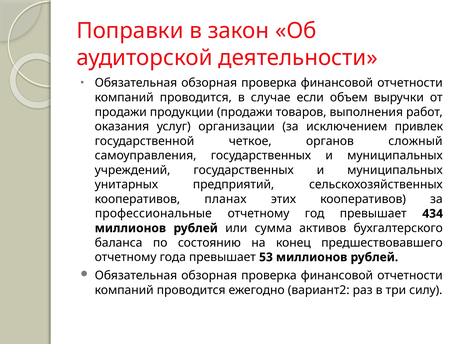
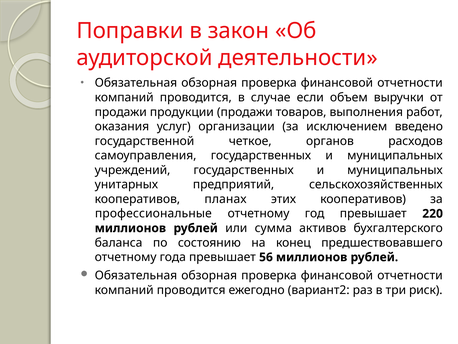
привлек: привлек -> введено (419, 126)
сложный: сложный -> расходов (416, 141)
434: 434 -> 220 (433, 213)
53: 53 -> 56 (266, 257)
силу: силу -> риск (426, 290)
